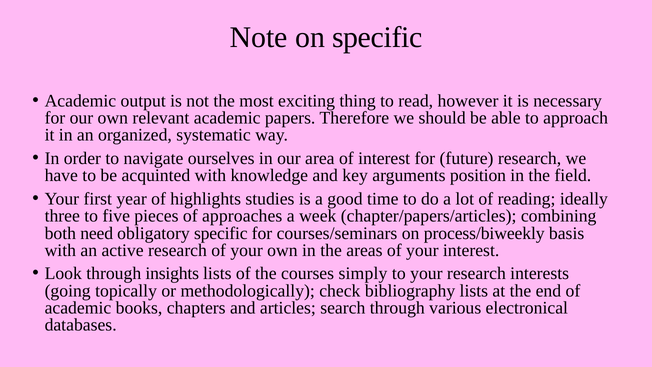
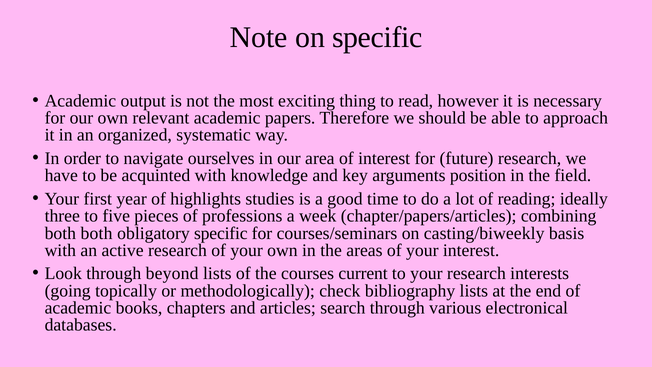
approaches: approaches -> professions (242, 216)
both need: need -> both (97, 233)
process/biweekly: process/biweekly -> casting/biweekly (484, 233)
insights: insights -> beyond (172, 273)
simply: simply -> current (363, 273)
